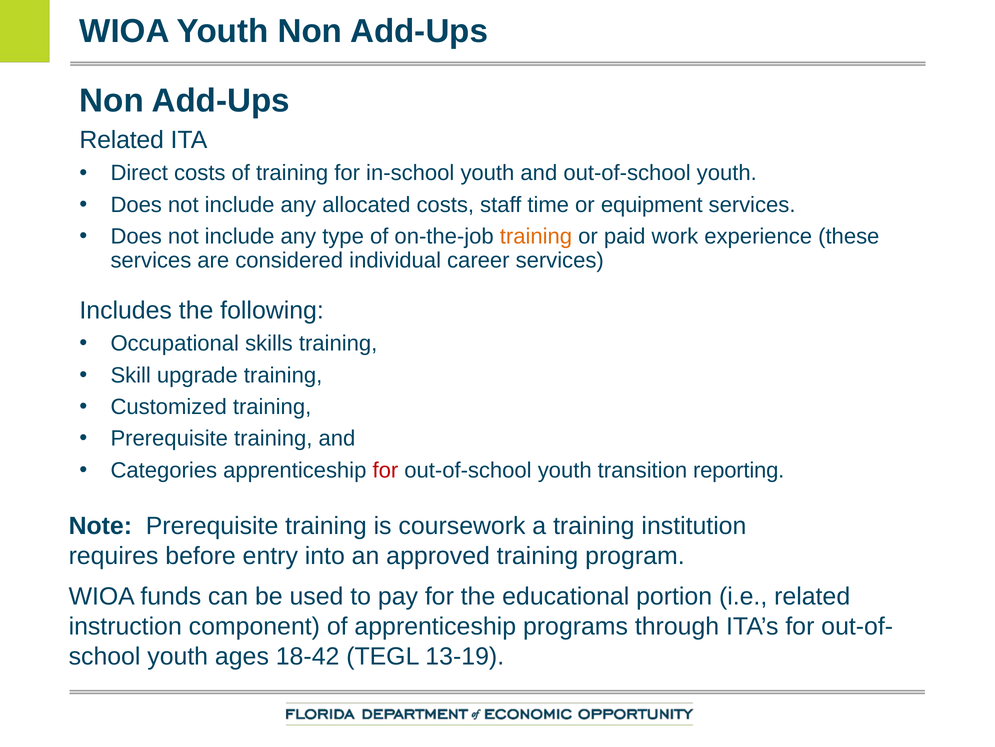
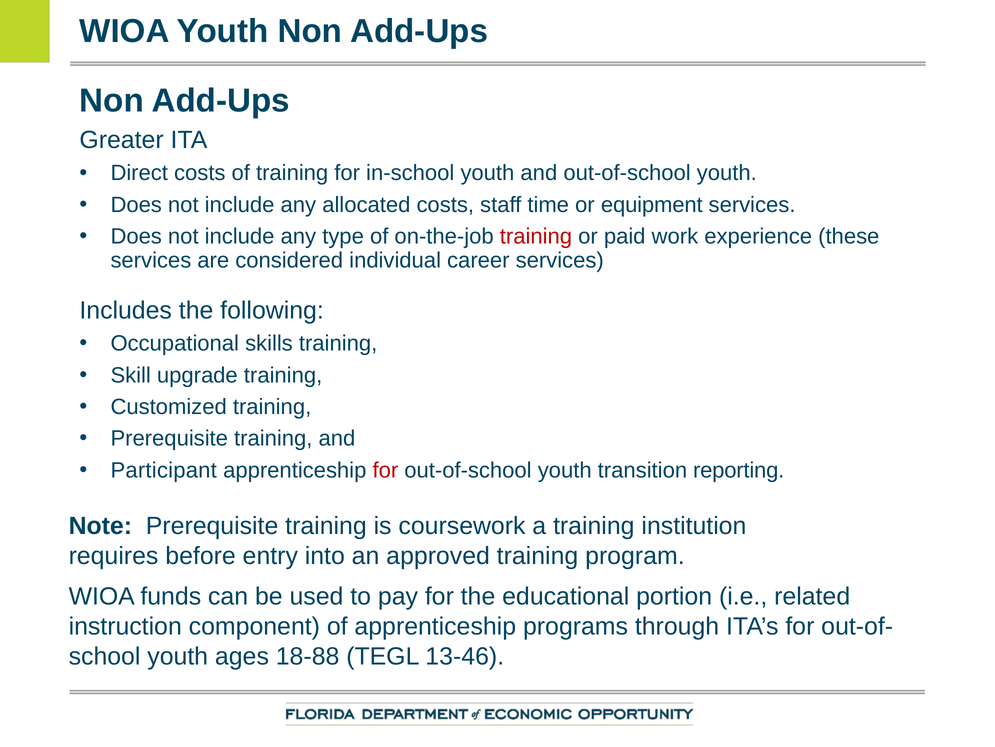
Related: Related -> Greater (122, 140)
training colour: orange -> red (536, 236)
Categories: Categories -> Participant (164, 470)
18-42: 18-42 -> 18-88 (308, 656)
13-19: 13-19 -> 13-46 (465, 656)
